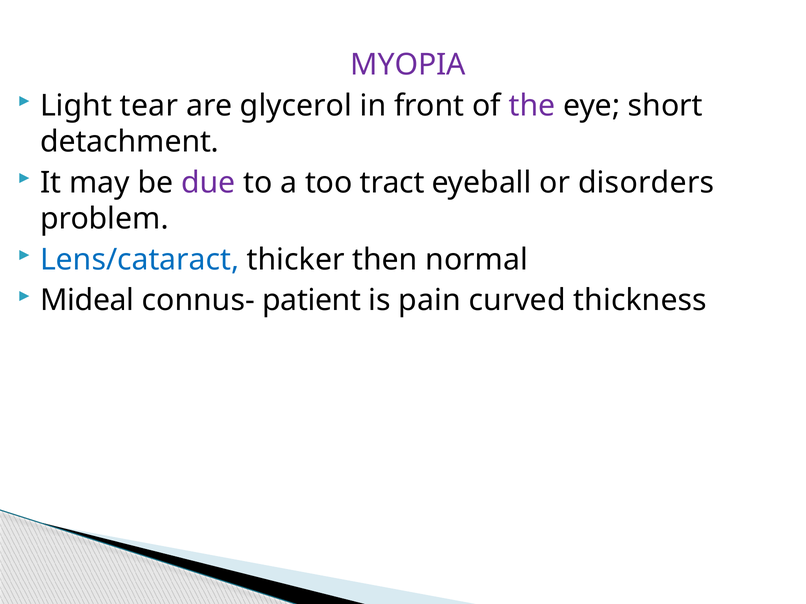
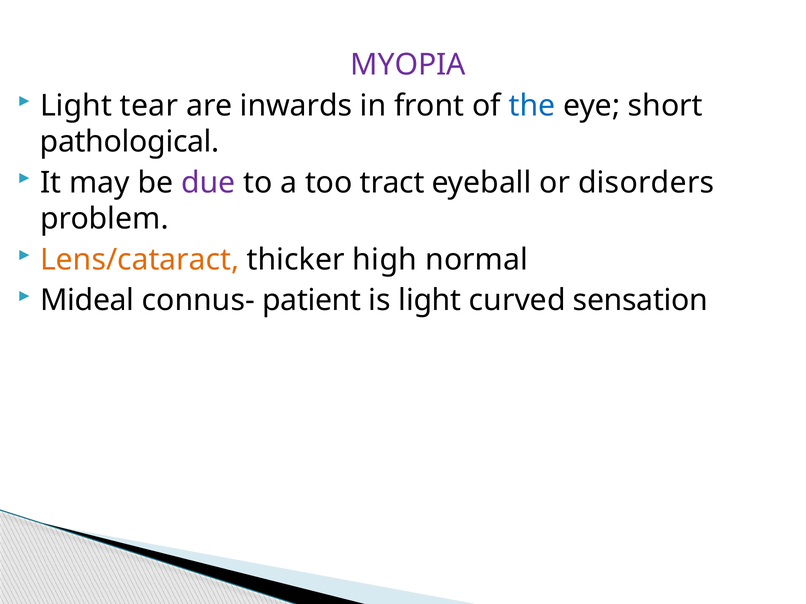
glycerol: glycerol -> inwards (296, 106)
the colour: purple -> blue (532, 106)
detachment: detachment -> pathological (130, 142)
Lens/cataract colour: blue -> orange (140, 260)
then: then -> high (385, 260)
is pain: pain -> light (430, 301)
thickness: thickness -> sensation (640, 301)
